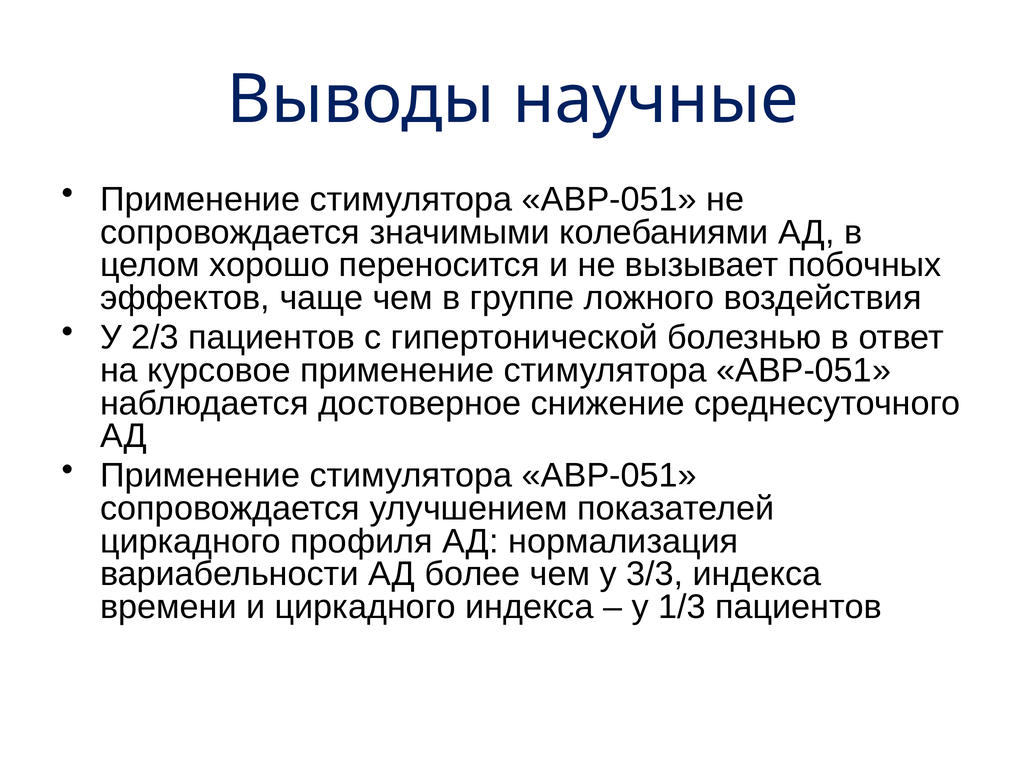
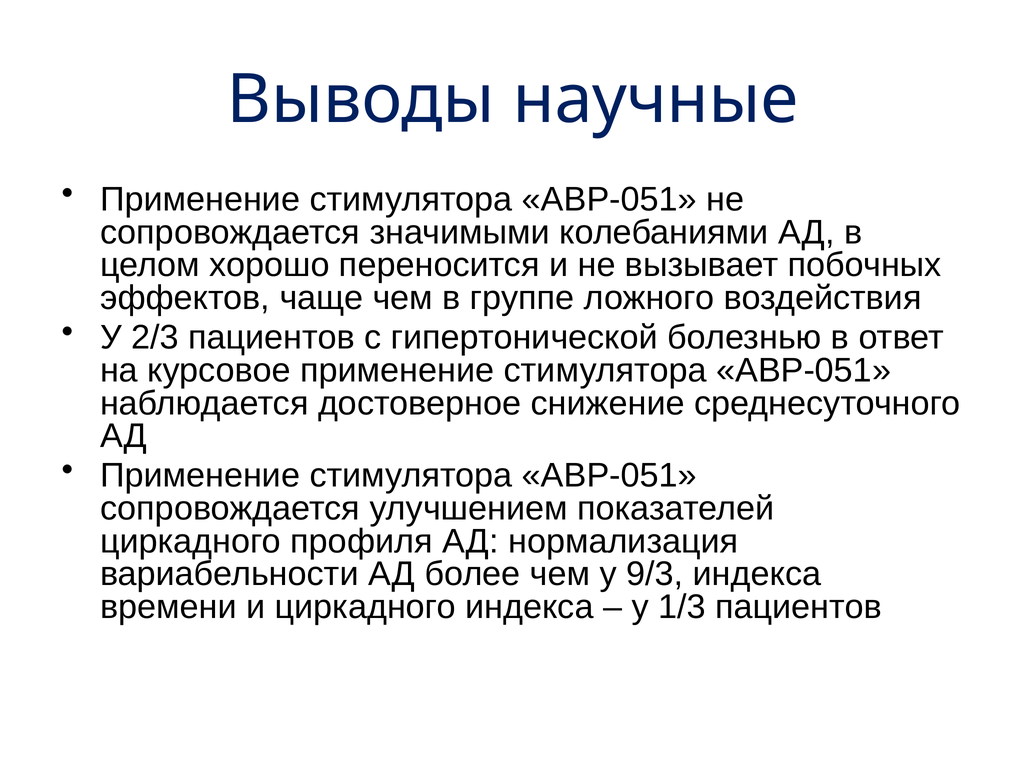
3/3: 3/3 -> 9/3 (655, 575)
